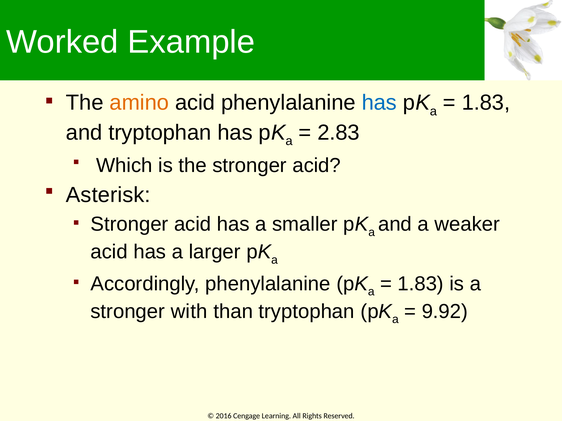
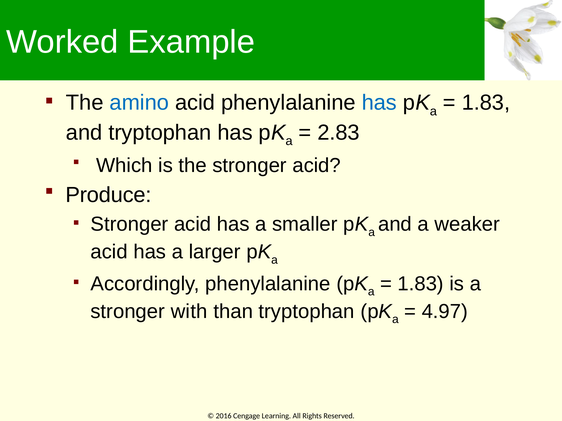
amino colour: orange -> blue (139, 103)
Asterisk: Asterisk -> Produce (109, 195)
9.92: 9.92 -> 4.97 (445, 312)
